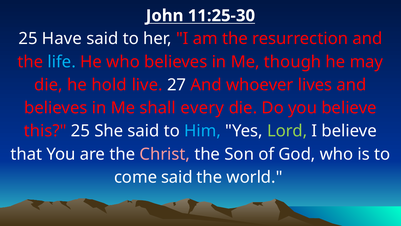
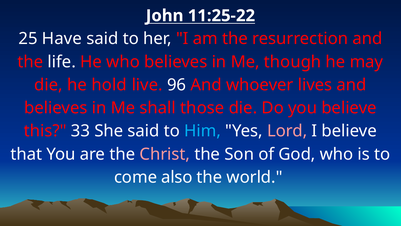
11:25-30: 11:25-30 -> 11:25-22 (221, 16)
life colour: light blue -> white (62, 62)
27: 27 -> 96 (177, 85)
every: every -> those (202, 108)
this 25: 25 -> 33 (80, 131)
Lord colour: light green -> pink (287, 131)
come said: said -> also (177, 177)
